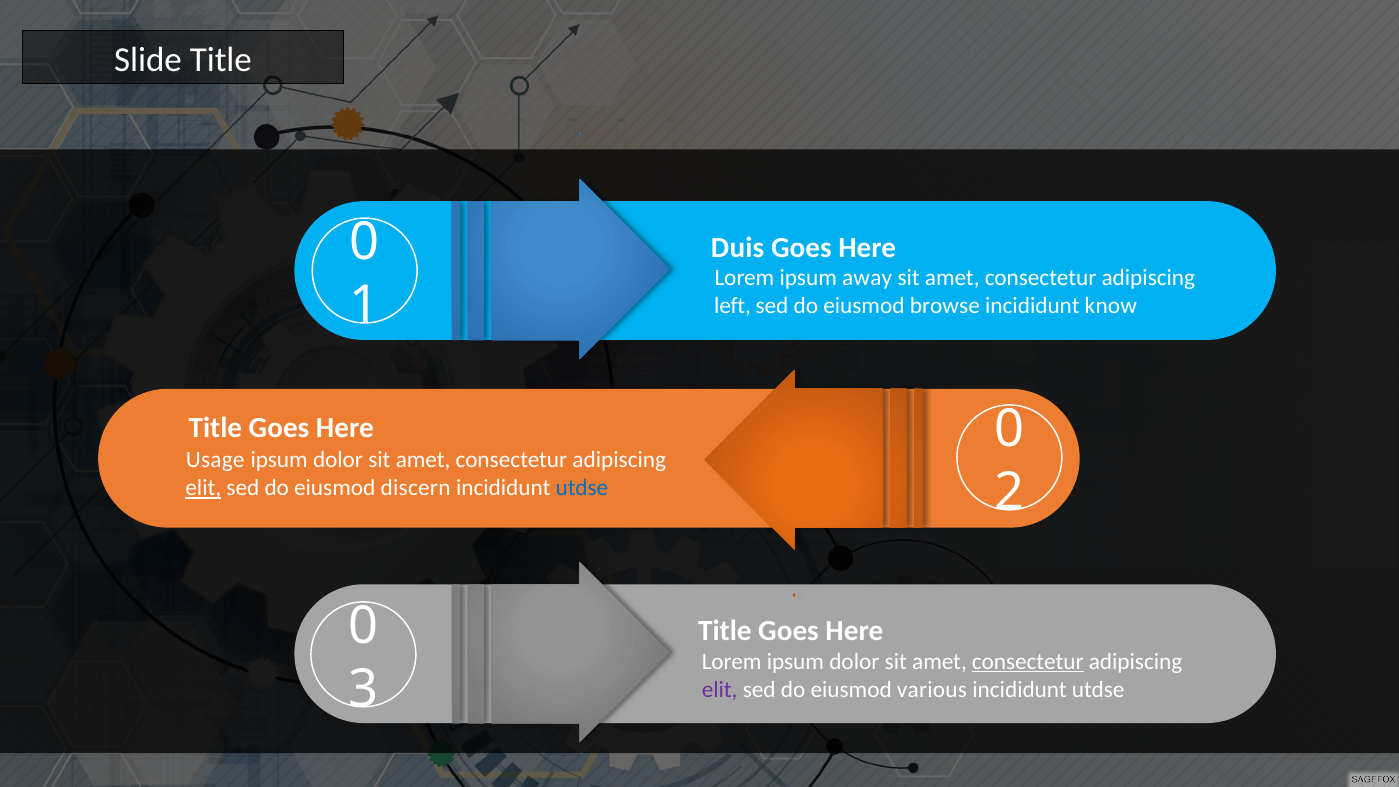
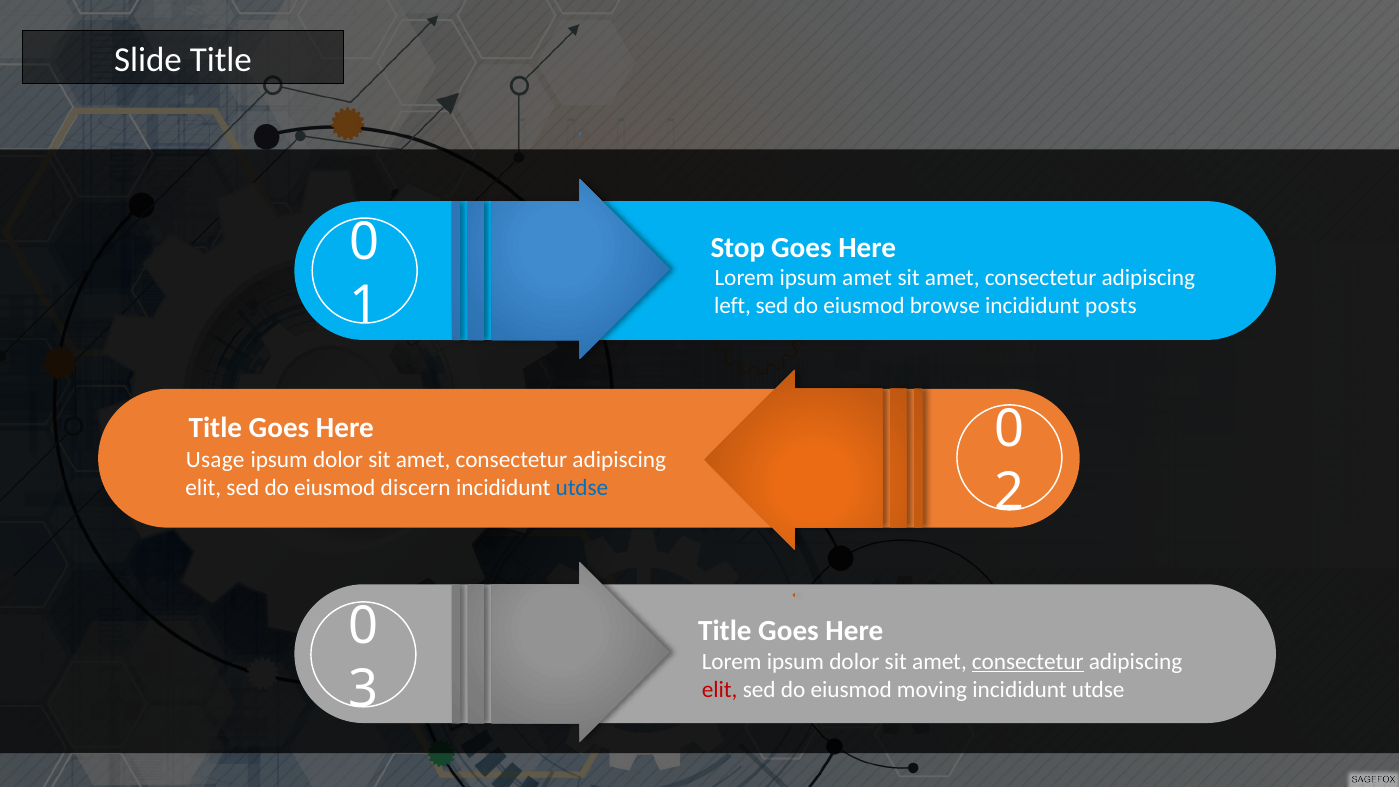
Duis: Duis -> Stop (738, 248)
ipsum away: away -> amet (867, 278)
know: know -> posts (1111, 306)
elit underline: present -> none (203, 488)
elit colour: purple -> red (720, 689)
various: various -> moving (932, 689)
